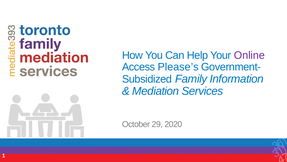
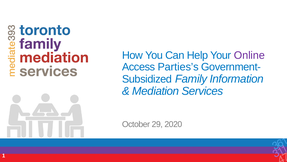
Please’s: Please’s -> Parties’s (178, 67)
